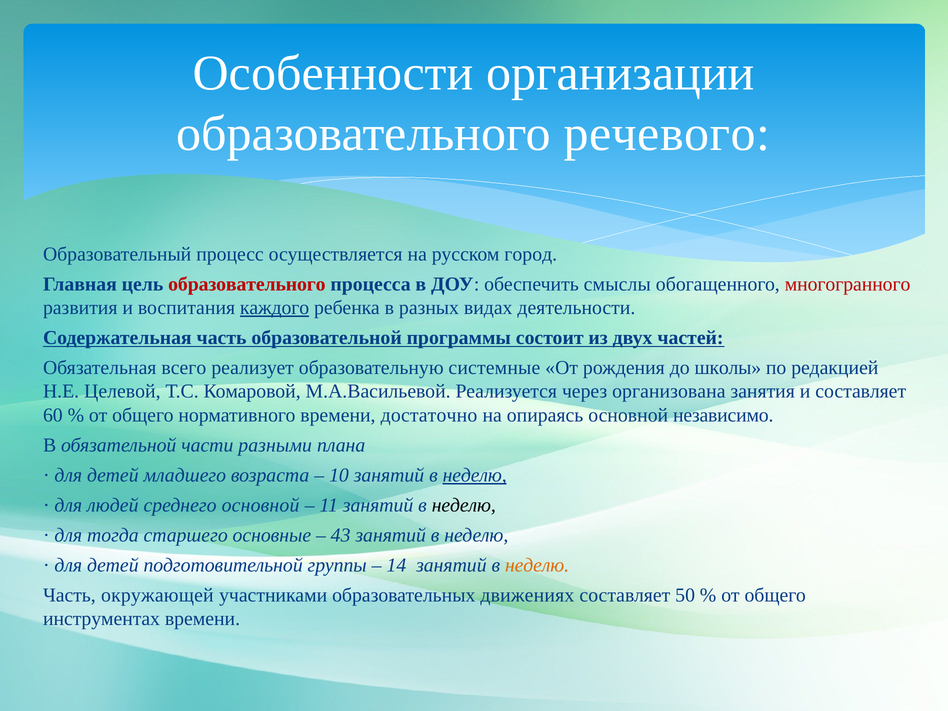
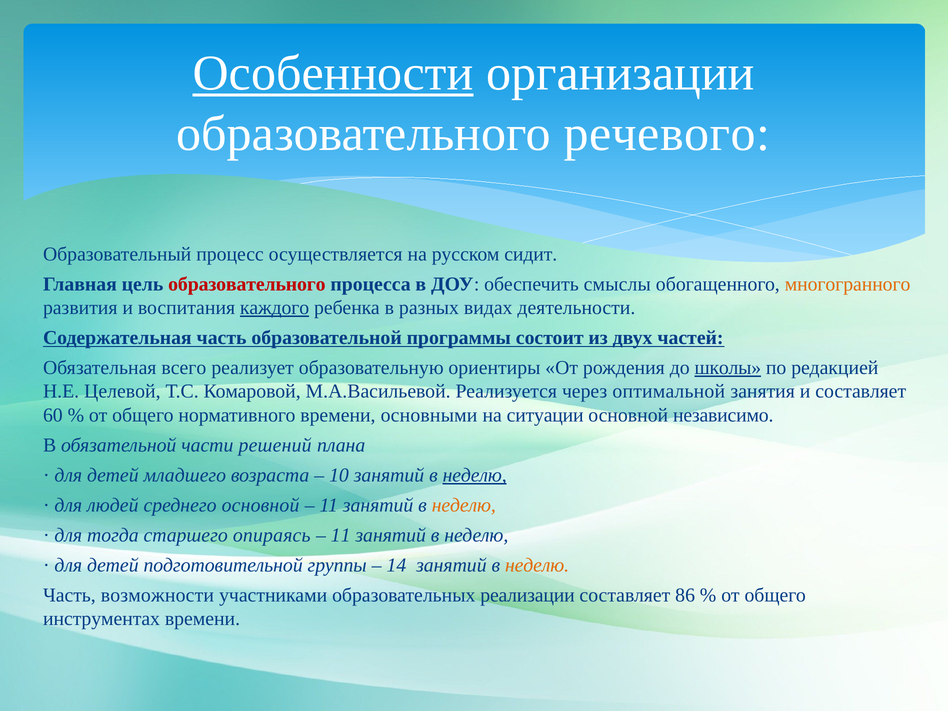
Особенности underline: none -> present (333, 73)
город: город -> сидит (531, 254)
многогранного colour: red -> orange (848, 284)
системные: системные -> ориентиры (494, 368)
школы underline: none -> present (728, 368)
организована: организована -> оптимальной (669, 391)
достаточно: достаточно -> основными (429, 415)
опираясь: опираясь -> ситуации (545, 415)
разными: разными -> решений (275, 445)
неделю colour: black -> orange (464, 505)
основные: основные -> опираясь (272, 535)
43: 43 -> 11 (341, 535)
окружающей: окружающей -> возможности (157, 595)
движениях: движениях -> реализации (528, 595)
50: 50 -> 86 (685, 595)
